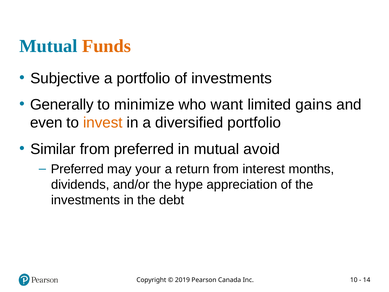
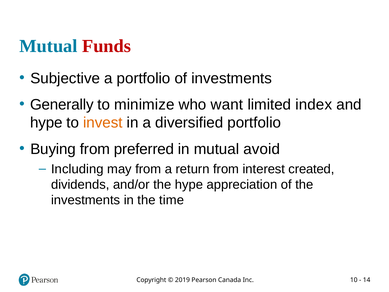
Funds colour: orange -> red (107, 46)
gains: gains -> index (314, 104)
even: even -> hype (46, 123)
Similar: Similar -> Buying (53, 149)
Preferred: Preferred -> Including (77, 169)
may your: your -> from (148, 169)
months: months -> created (311, 169)
debt: debt -> time (172, 200)
